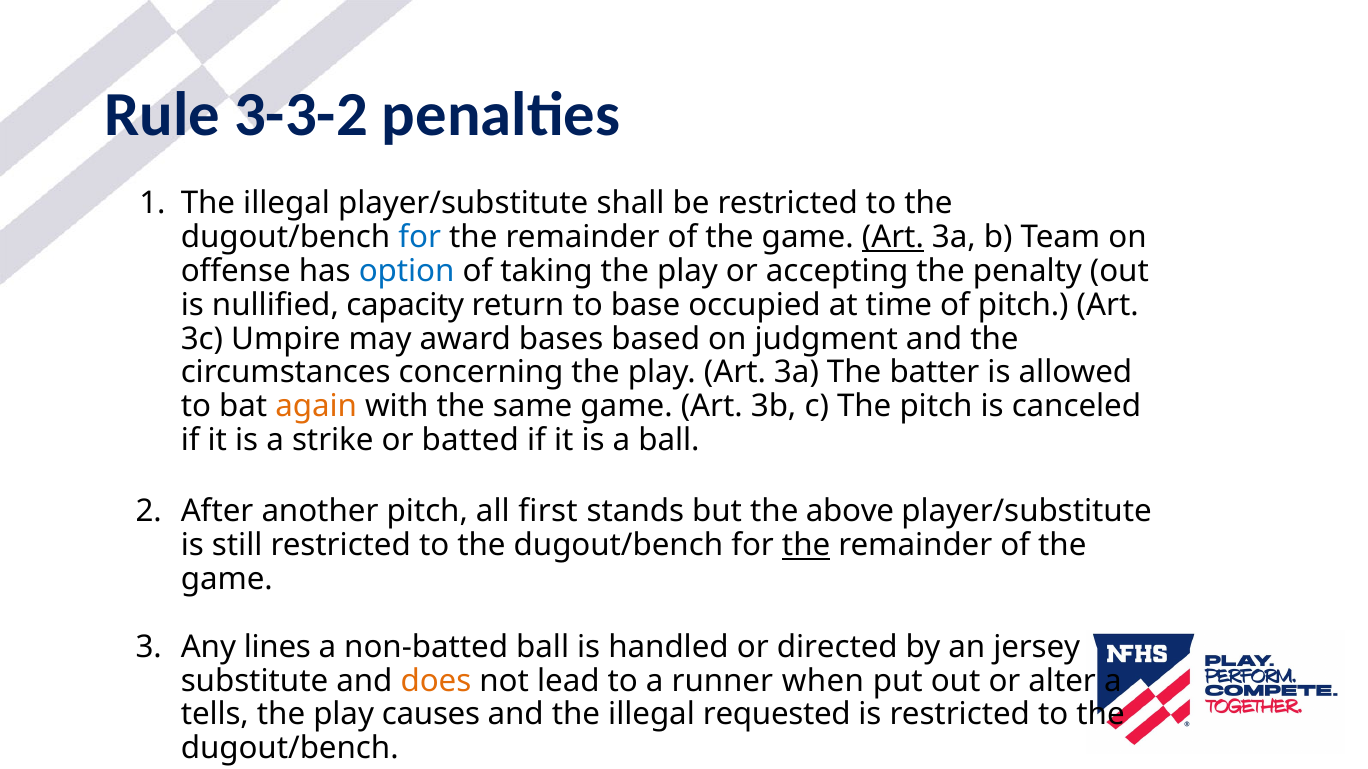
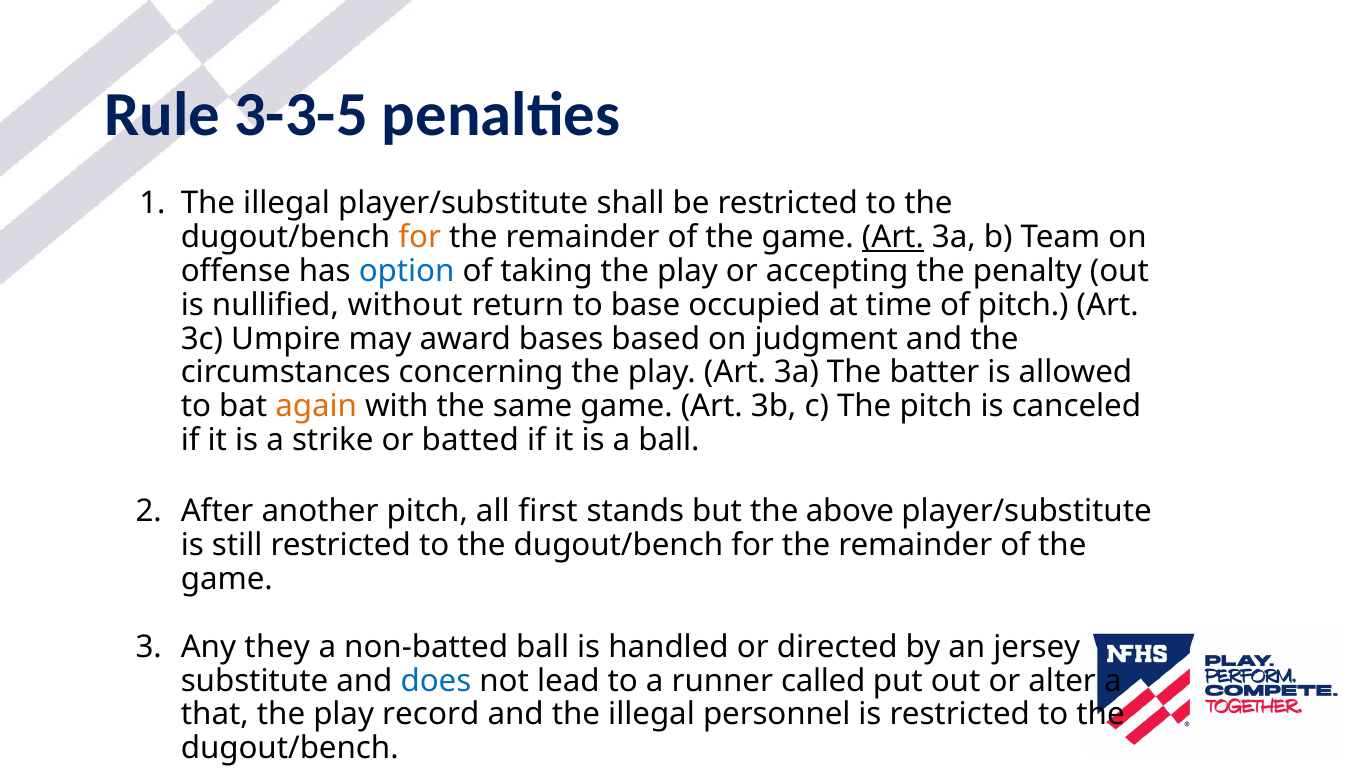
3-3-2: 3-3-2 -> 3-3-5 (301, 115)
for colour: blue -> orange (420, 237)
capacity: capacity -> without (405, 305)
the underline: present -> none (806, 546)
lines: lines -> they (277, 647)
does colour: orange -> blue (436, 681)
when: when -> called (823, 681)
tells: tells -> that (215, 715)
causes: causes -> record (431, 715)
requested: requested -> personnel (777, 715)
